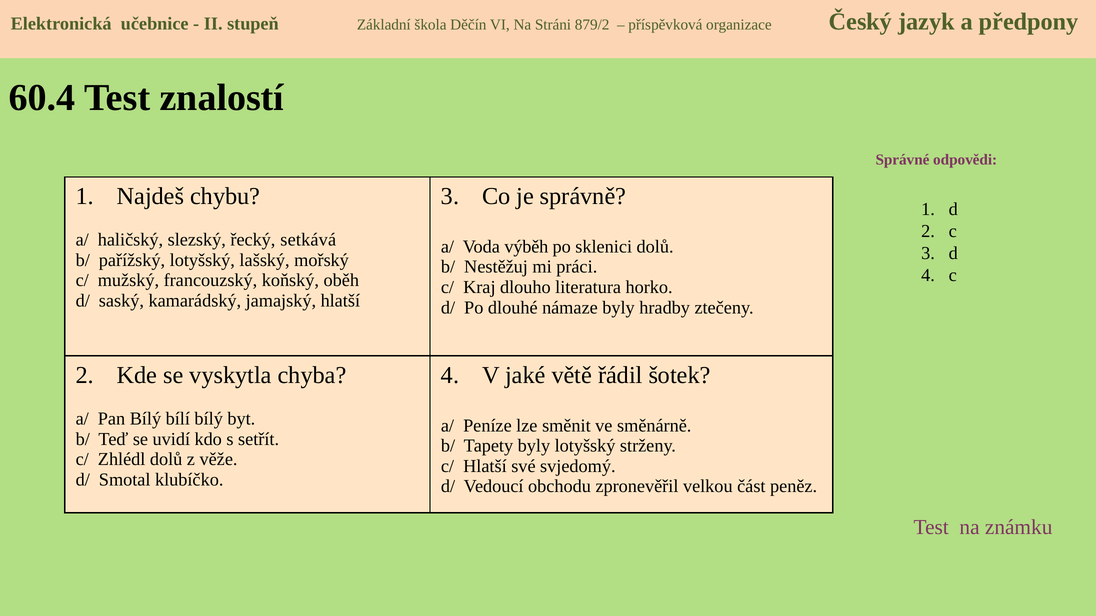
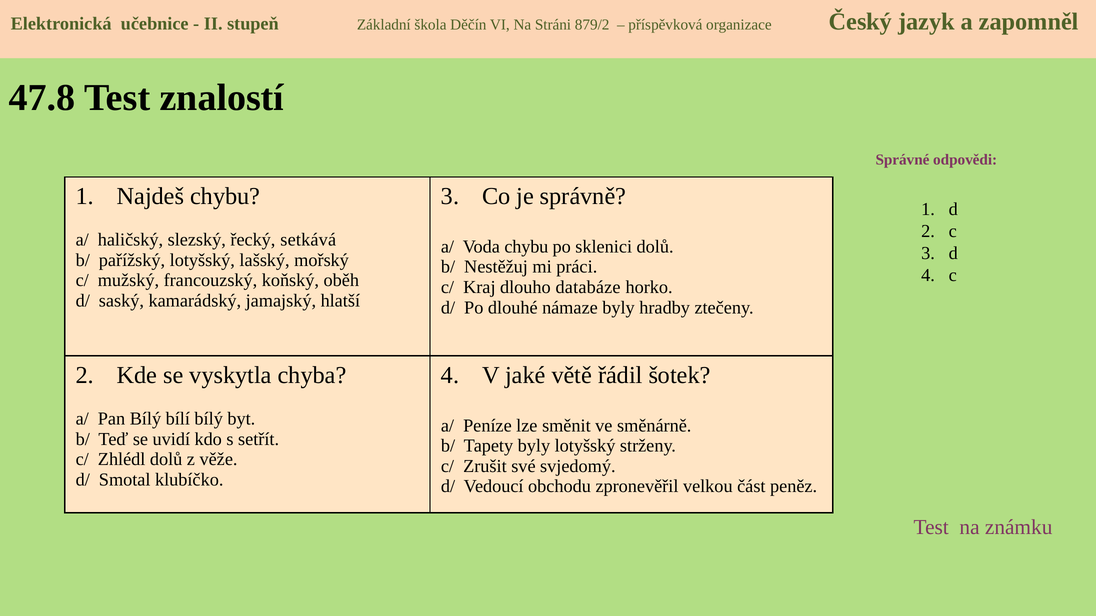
předpony: předpony -> zapomněl (1029, 22)
60.4: 60.4 -> 47.8 (42, 98)
Voda výběh: výběh -> chybu (526, 247)
literatura: literatura -> databáze (588, 287)
c/ Hlatší: Hlatší -> Zrušit (485, 467)
